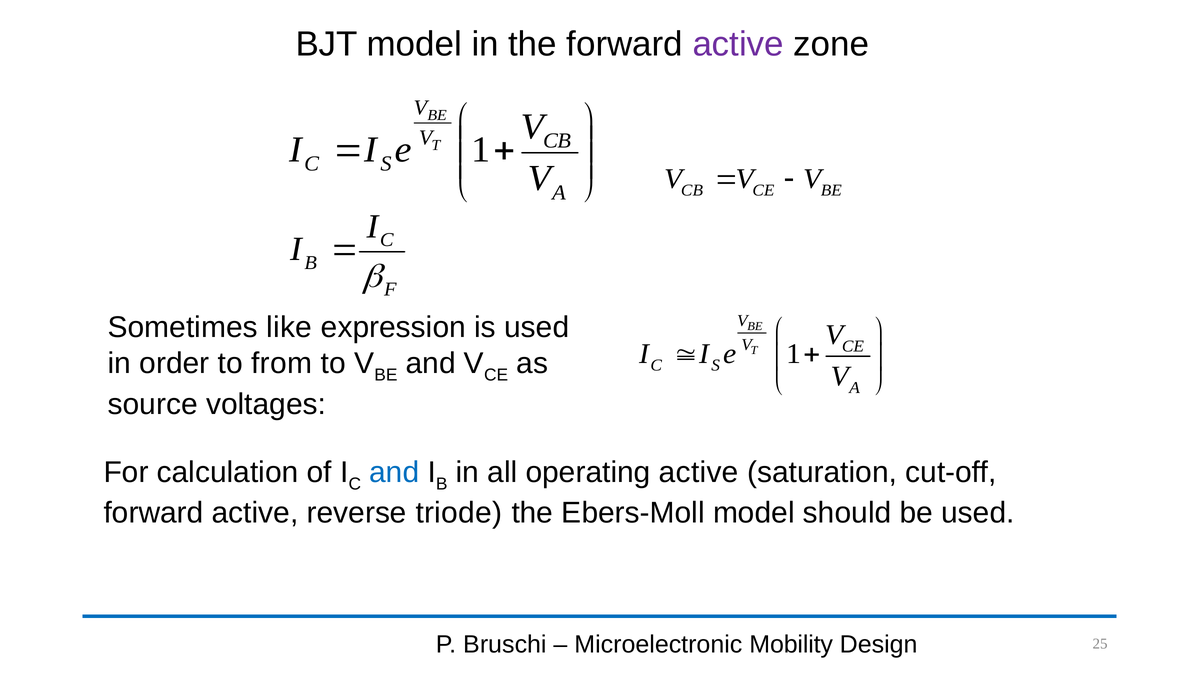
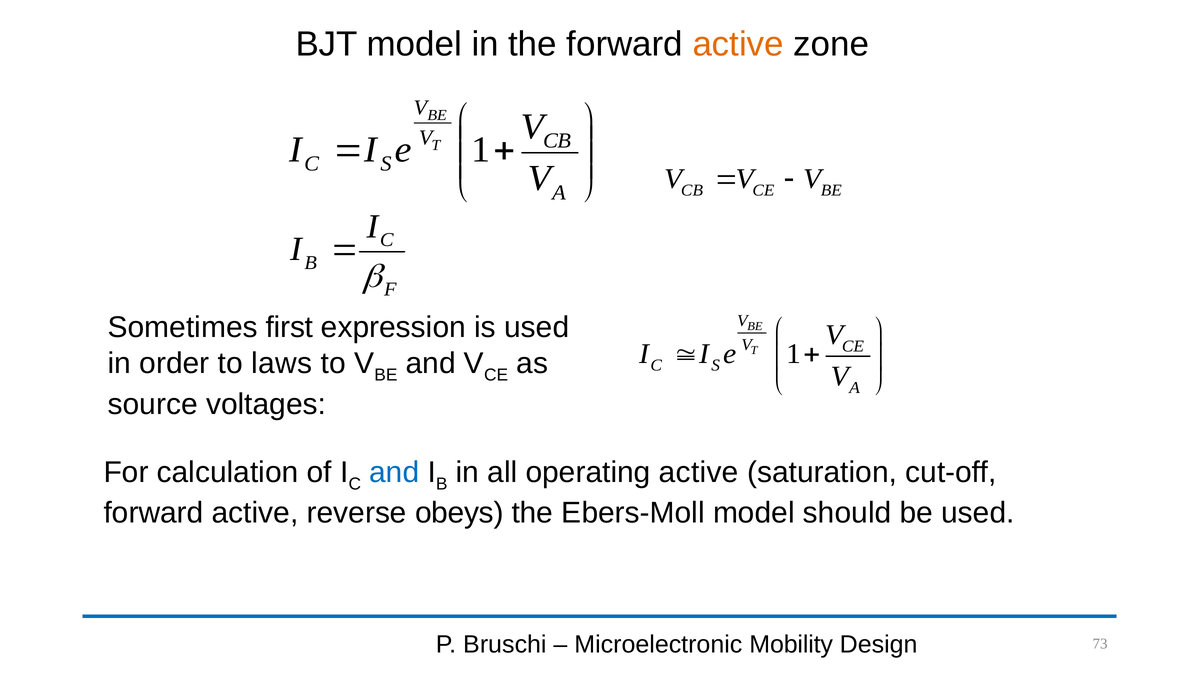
active colour: purple -> orange (738, 44)
like: like -> first (289, 328)
from: from -> laws (282, 364)
triode: triode -> obeys (459, 513)
25: 25 -> 73 (1100, 644)
